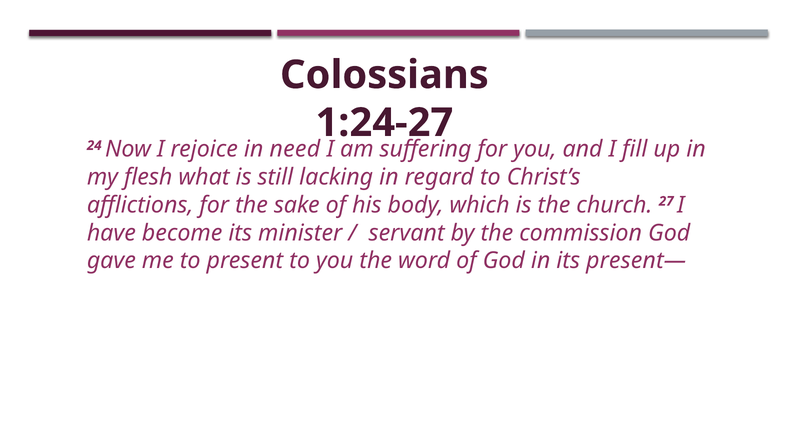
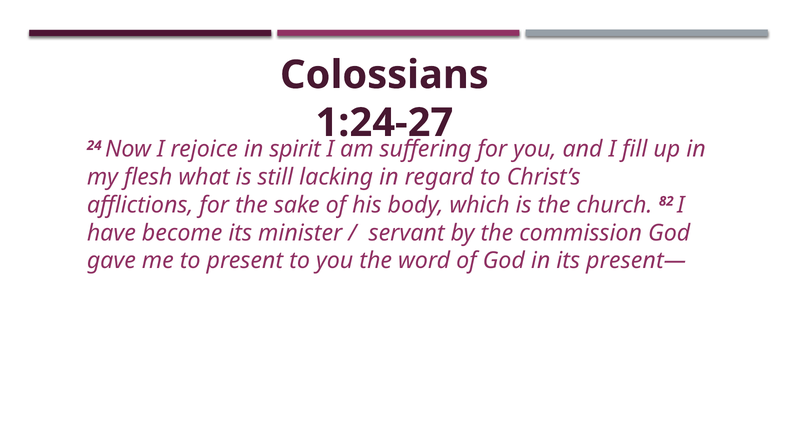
need: need -> spirit (295, 149)
27: 27 -> 82 (666, 201)
